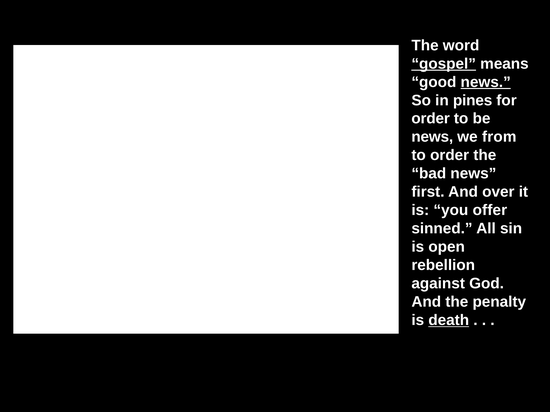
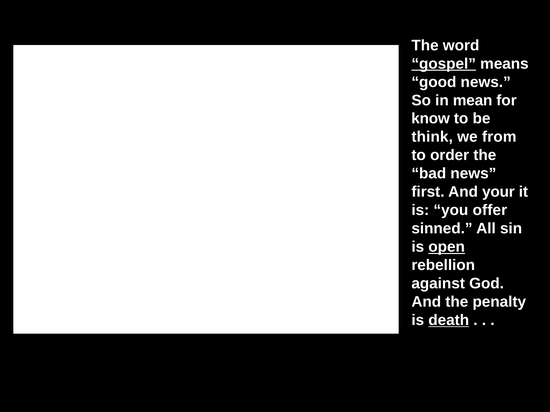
news underline: present -> none (486, 82)
pines: pines -> mean (473, 100)
order: order -> know (431, 119)
news: news -> think (432, 137)
over: over -> your (498, 192)
open underline: none -> present (447, 247)
